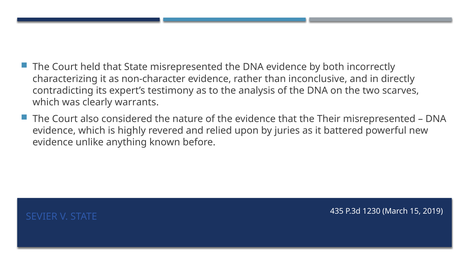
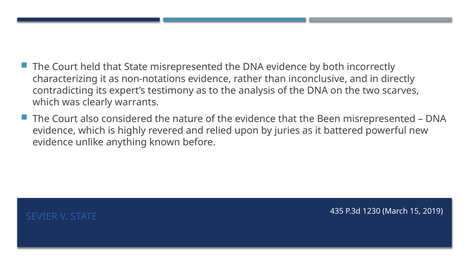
non-character: non-character -> non-notations (153, 79)
Their: Their -> Been (329, 119)
